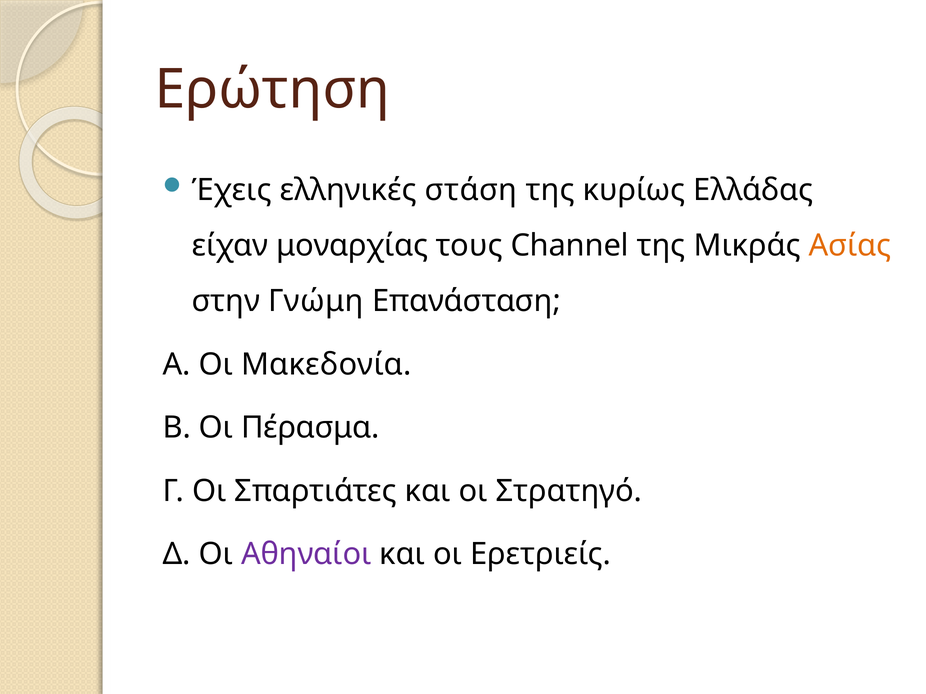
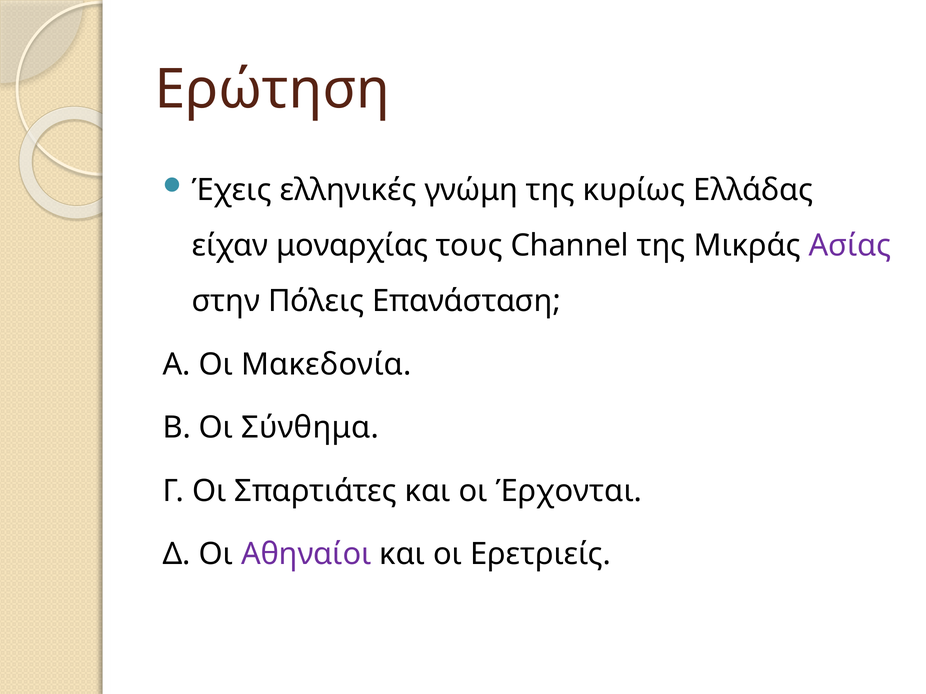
στάση: στάση -> γνώμη (471, 190)
Ασίας colour: orange -> purple (850, 246)
Γνώμη: Γνώμη -> Πόλεις (316, 302)
Πέρασμα: Πέρασμα -> Σύνθημα (310, 428)
Στρατηγό: Στρατηγό -> Έρχονται (569, 491)
